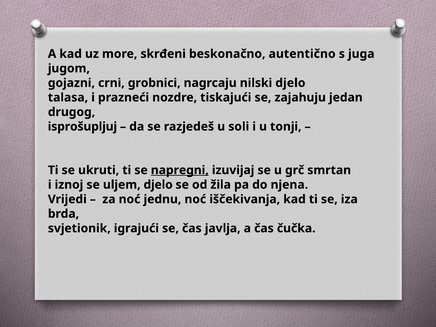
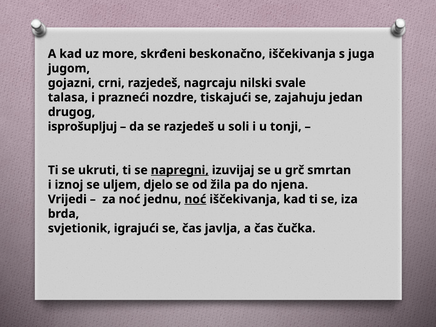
beskonačno autentično: autentično -> iščekivanja (302, 54)
crni grobnici: grobnici -> razjedeš (154, 83)
nilski djelo: djelo -> svale (291, 83)
noć underline: none -> present (195, 199)
